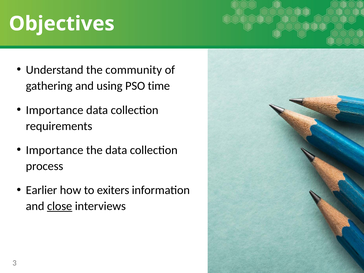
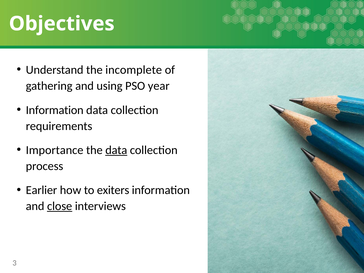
community: community -> incomplete (134, 70)
time: time -> year (159, 86)
Importance: Importance -> Information (55, 110)
data underline: none -> present (116, 150)
